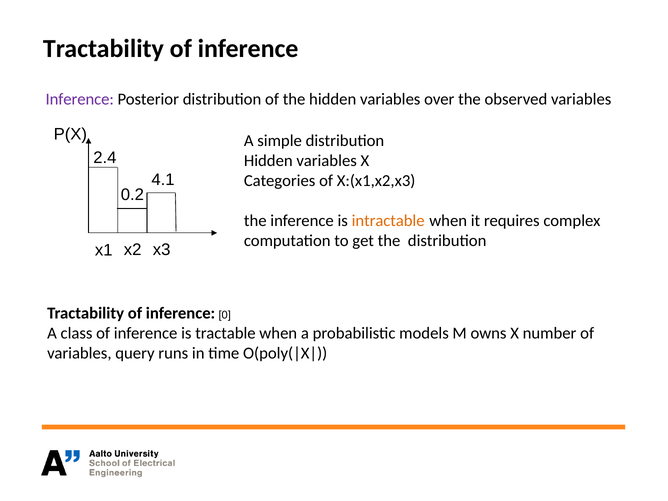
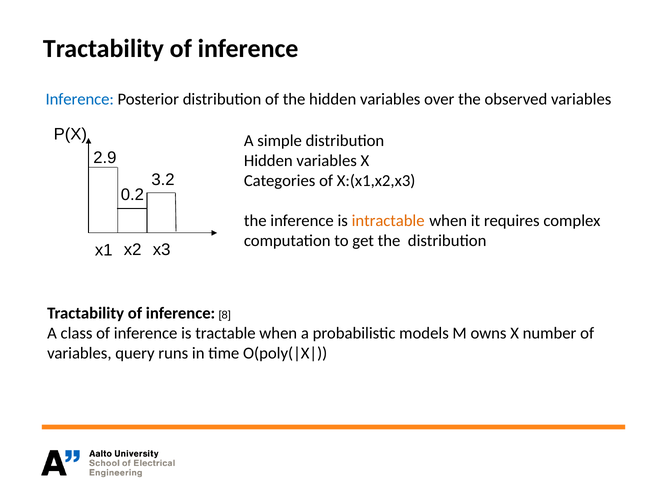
Inference colour: purple -> blue (80, 99)
2.4: 2.4 -> 2.9 (105, 157)
4.1: 4.1 -> 3.2 (163, 180)
0: 0 -> 8 (225, 315)
